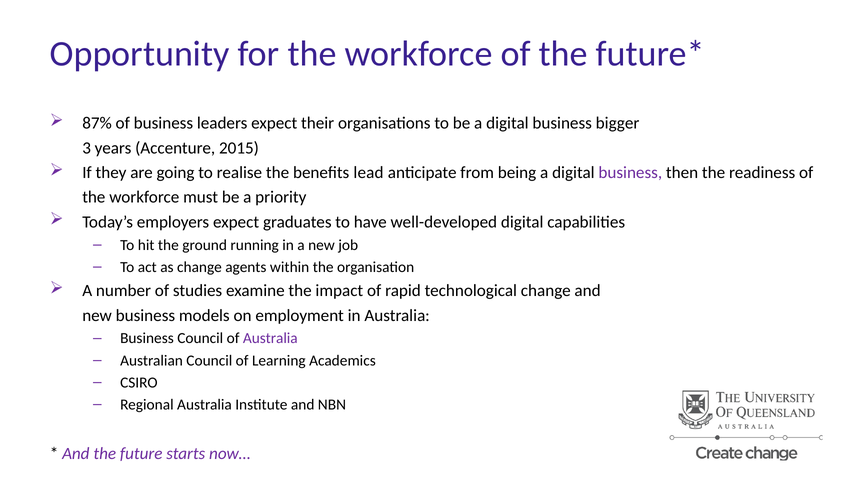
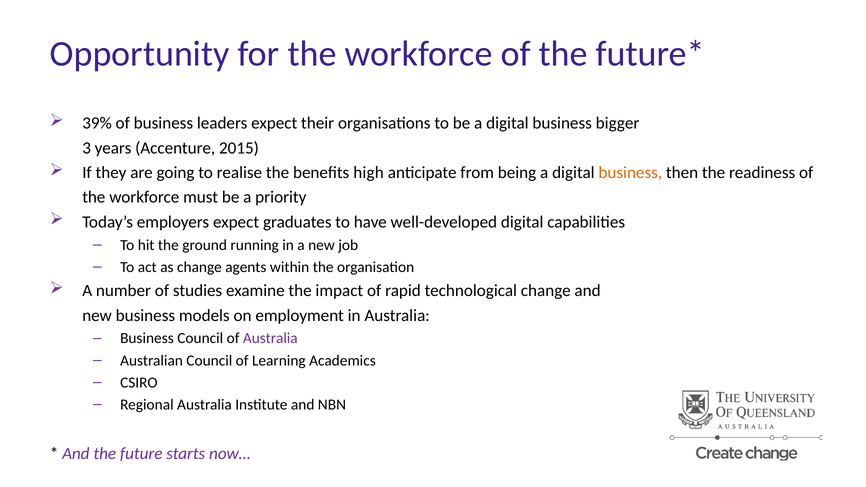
87%: 87% -> 39% (97, 123)
lead: lead -> high (369, 173)
business colour: purple -> orange (630, 173)
